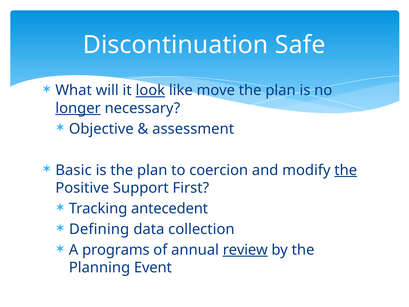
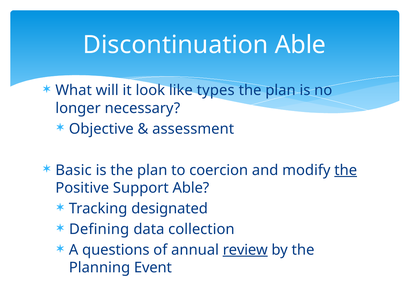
Discontinuation Safe: Safe -> Able (300, 45)
look underline: present -> none (150, 90)
move: move -> types (216, 90)
longer underline: present -> none (78, 108)
Support First: First -> Able (191, 188)
antecedent: antecedent -> designated (170, 208)
programs: programs -> questions (116, 250)
